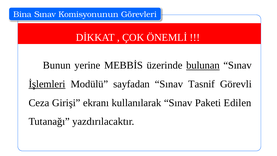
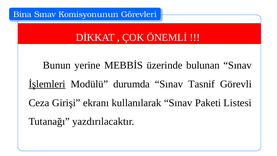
bulunan underline: present -> none (203, 65)
sayfadan: sayfadan -> durumda (132, 84)
Edilen: Edilen -> Listesi (238, 103)
